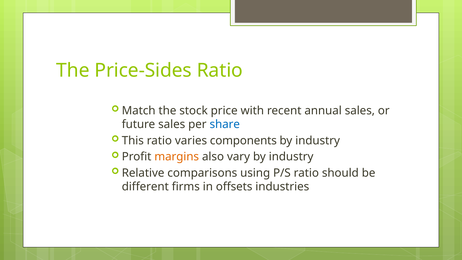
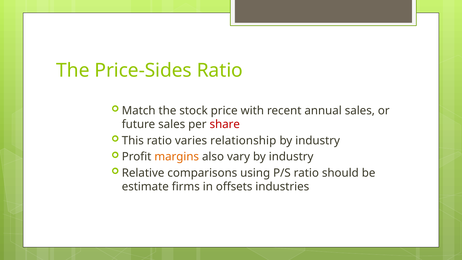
share colour: blue -> red (225, 124)
components: components -> relationship (243, 141)
different: different -> estimate (145, 187)
